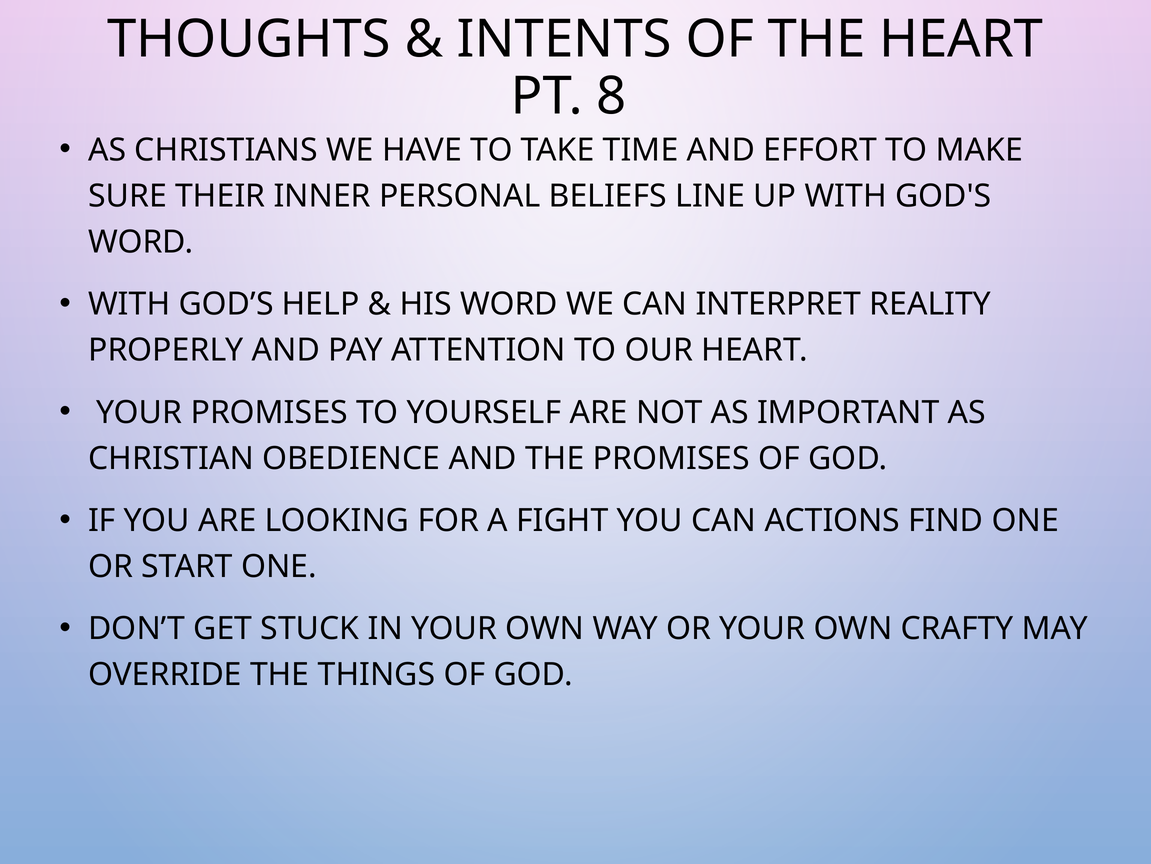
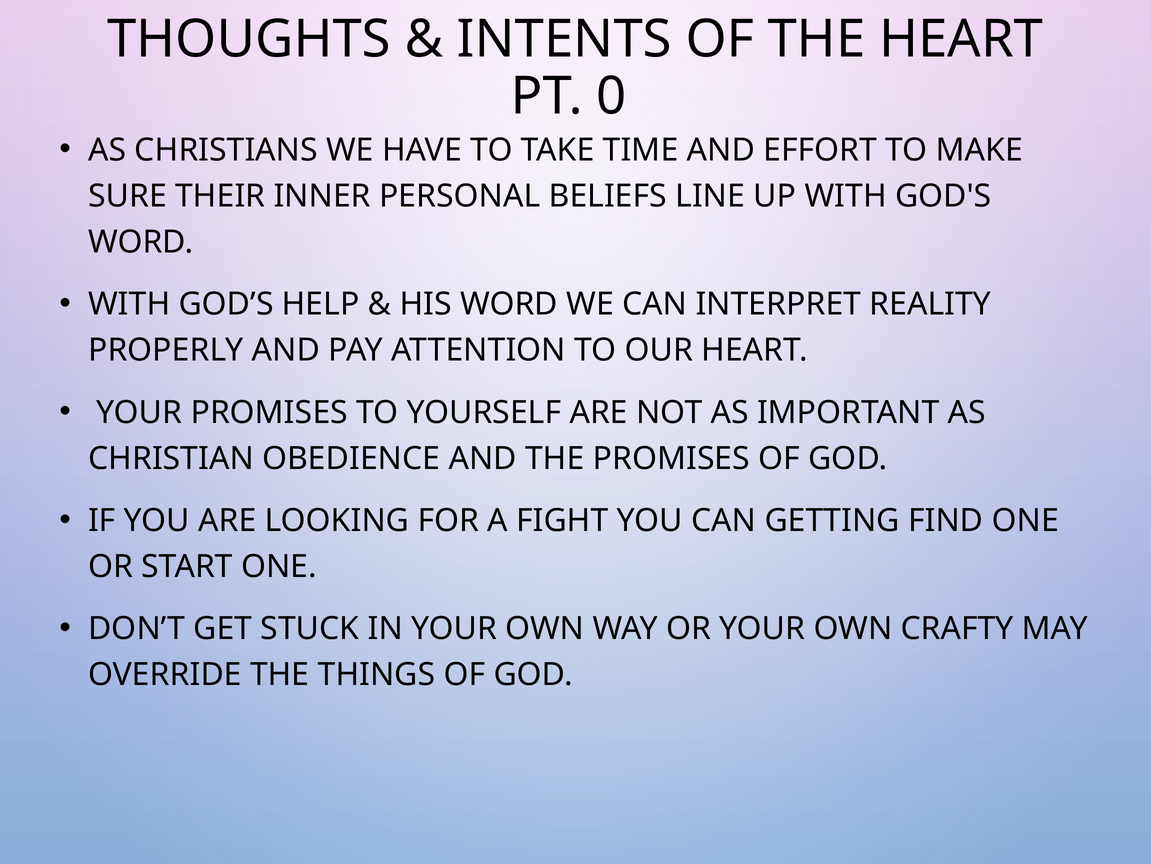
8: 8 -> 0 (611, 96)
ACTIONS: ACTIONS -> GETTING (832, 520)
